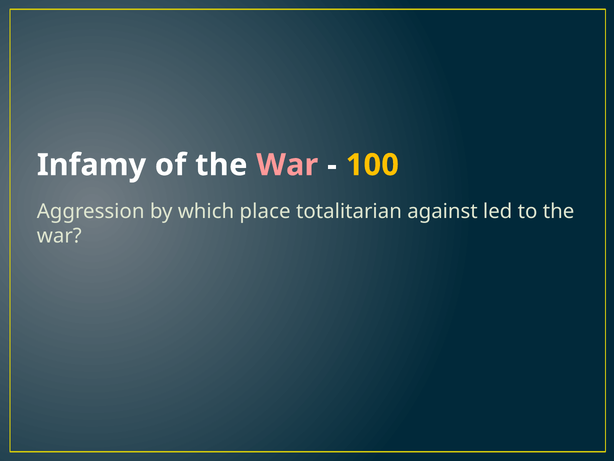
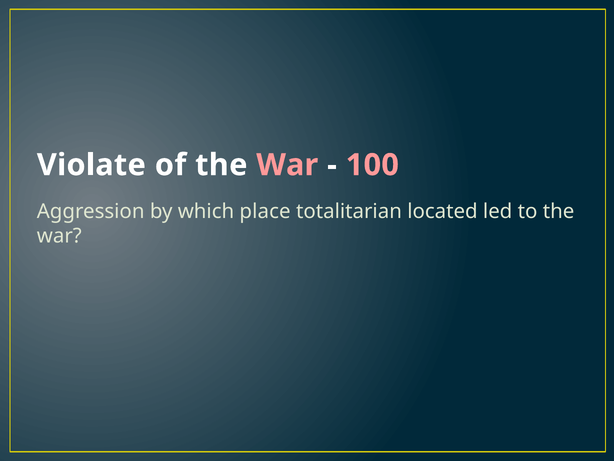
Infamy: Infamy -> Violate (91, 165)
100 colour: yellow -> pink (372, 165)
against: against -> located (442, 211)
